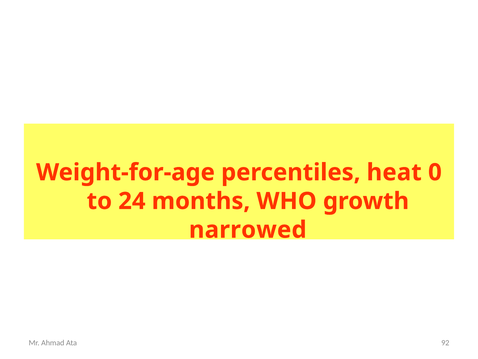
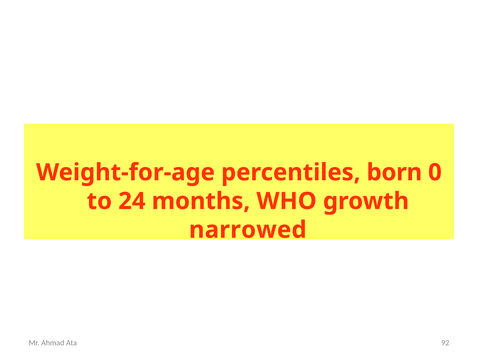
heat: heat -> born (394, 172)
